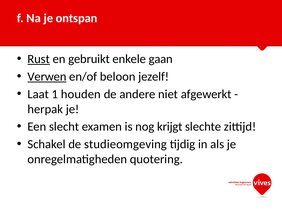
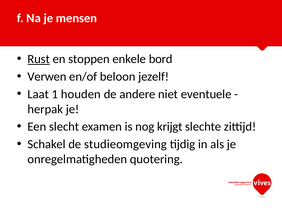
ontspan: ontspan -> mensen (77, 18)
gebruikt: gebruikt -> stoppen (89, 59)
gaan: gaan -> bord (161, 59)
Verwen underline: present -> none (47, 77)
afgewerkt: afgewerkt -> eventuele (206, 94)
